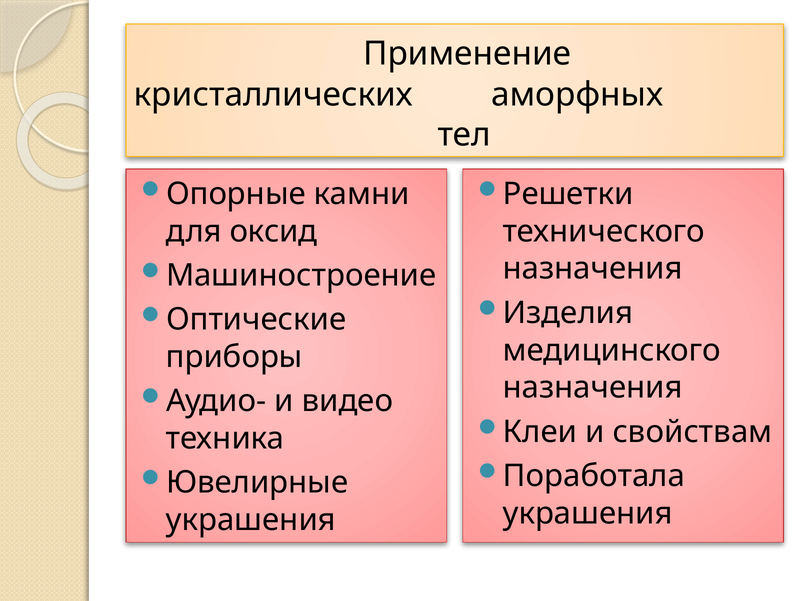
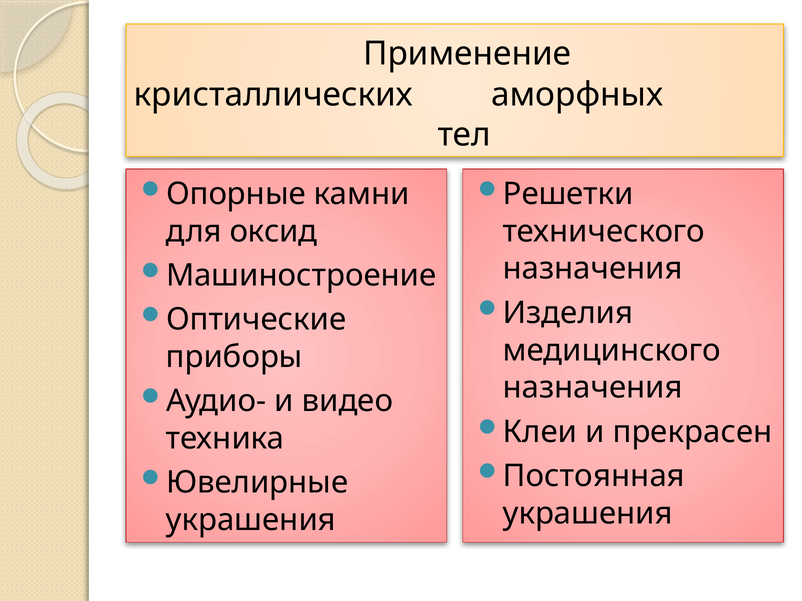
свойствам: свойствам -> прекрасен (692, 432)
Поработала: Поработала -> Постоянная (594, 476)
